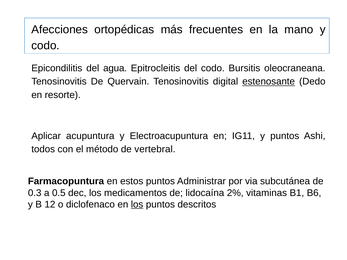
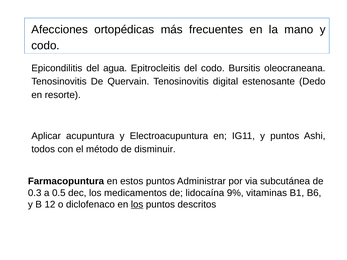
estenosante underline: present -> none (269, 82)
vertebral: vertebral -> disminuir (155, 149)
2%: 2% -> 9% (235, 193)
